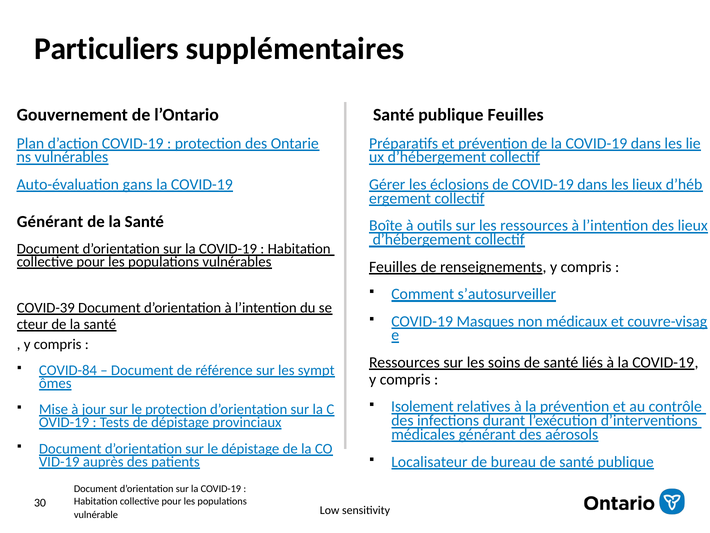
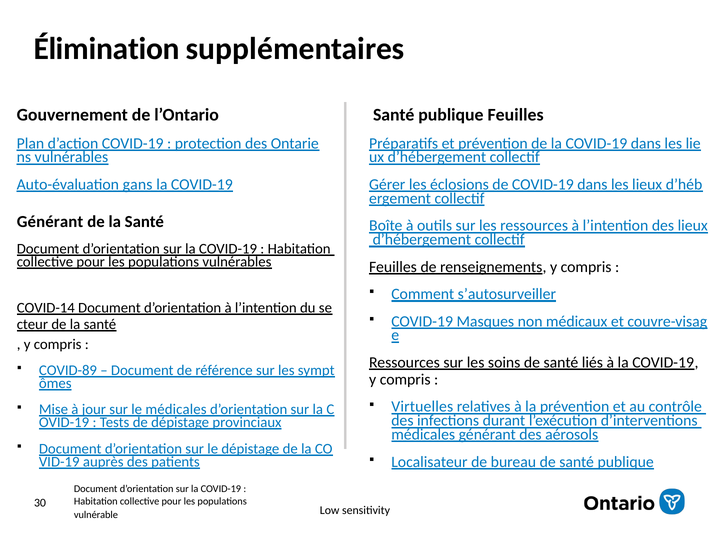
Particuliers: Particuliers -> Élimination (107, 49)
COVID-39: COVID-39 -> COVID-14 (46, 307)
COVID-84: COVID-84 -> COVID-89 (68, 370)
Isolement: Isolement -> Virtuelles (422, 406)
le protection: protection -> médicales (176, 409)
